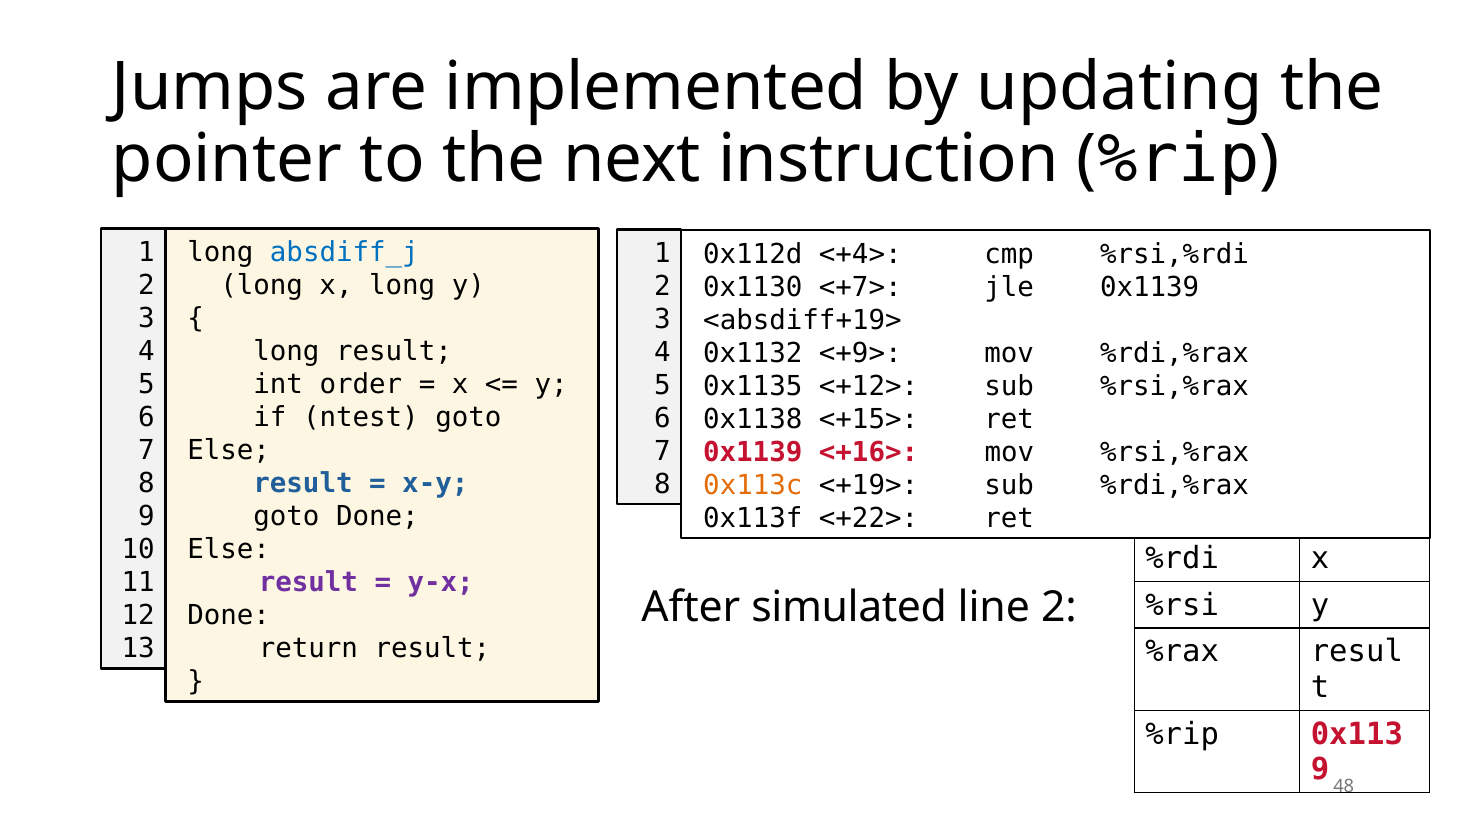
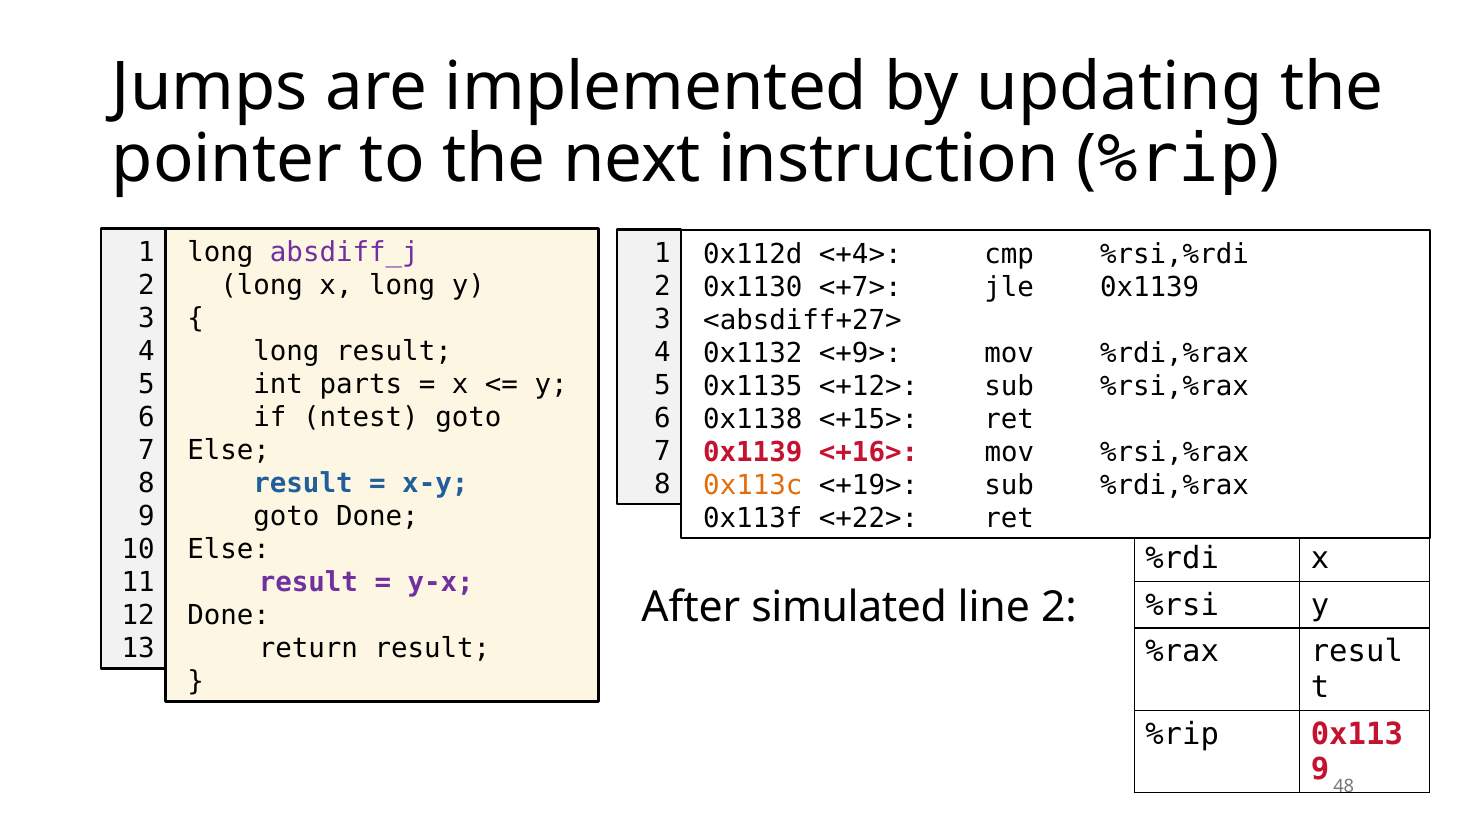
absdiff_j colour: blue -> purple (344, 252)
<absdiff+19>: <absdiff+19> -> <absdiff+27> (802, 320)
order: order -> parts (361, 384)
